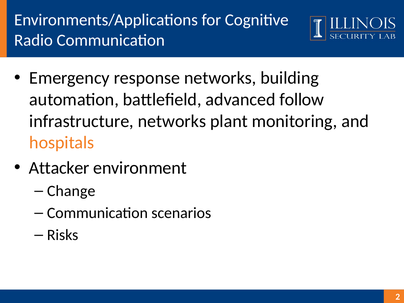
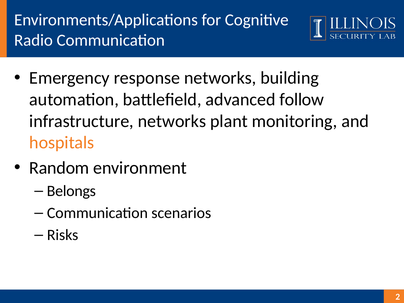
Attacker: Attacker -> Random (59, 168)
Change: Change -> Belongs (71, 191)
